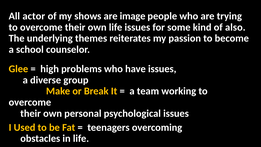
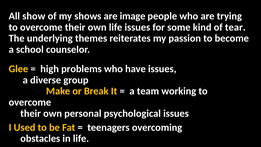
actor: actor -> show (34, 16)
also: also -> tear (235, 27)
